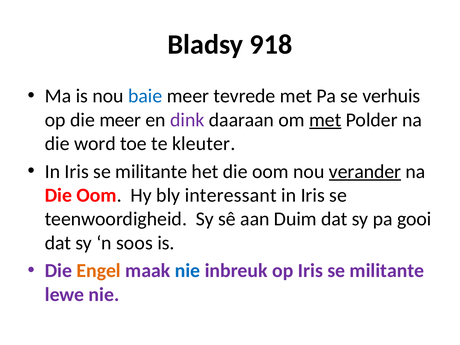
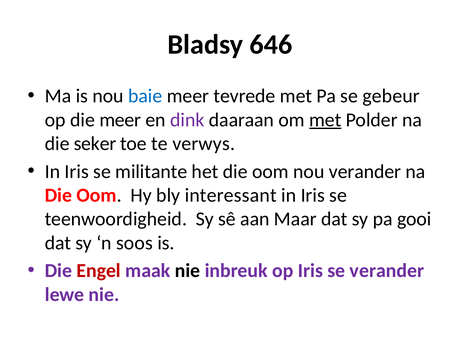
918: 918 -> 646 (271, 45)
verhuis: verhuis -> gebeur (391, 96)
word: word -> seker (95, 144)
kleuter: kleuter -> verwys (204, 144)
verander underline: present -> none (365, 172)
Duim: Duim -> Maar (295, 219)
Engel colour: orange -> red (99, 271)
nie colour: blue -> black (188, 271)
op Iris se militante: militante -> verander (387, 271)
